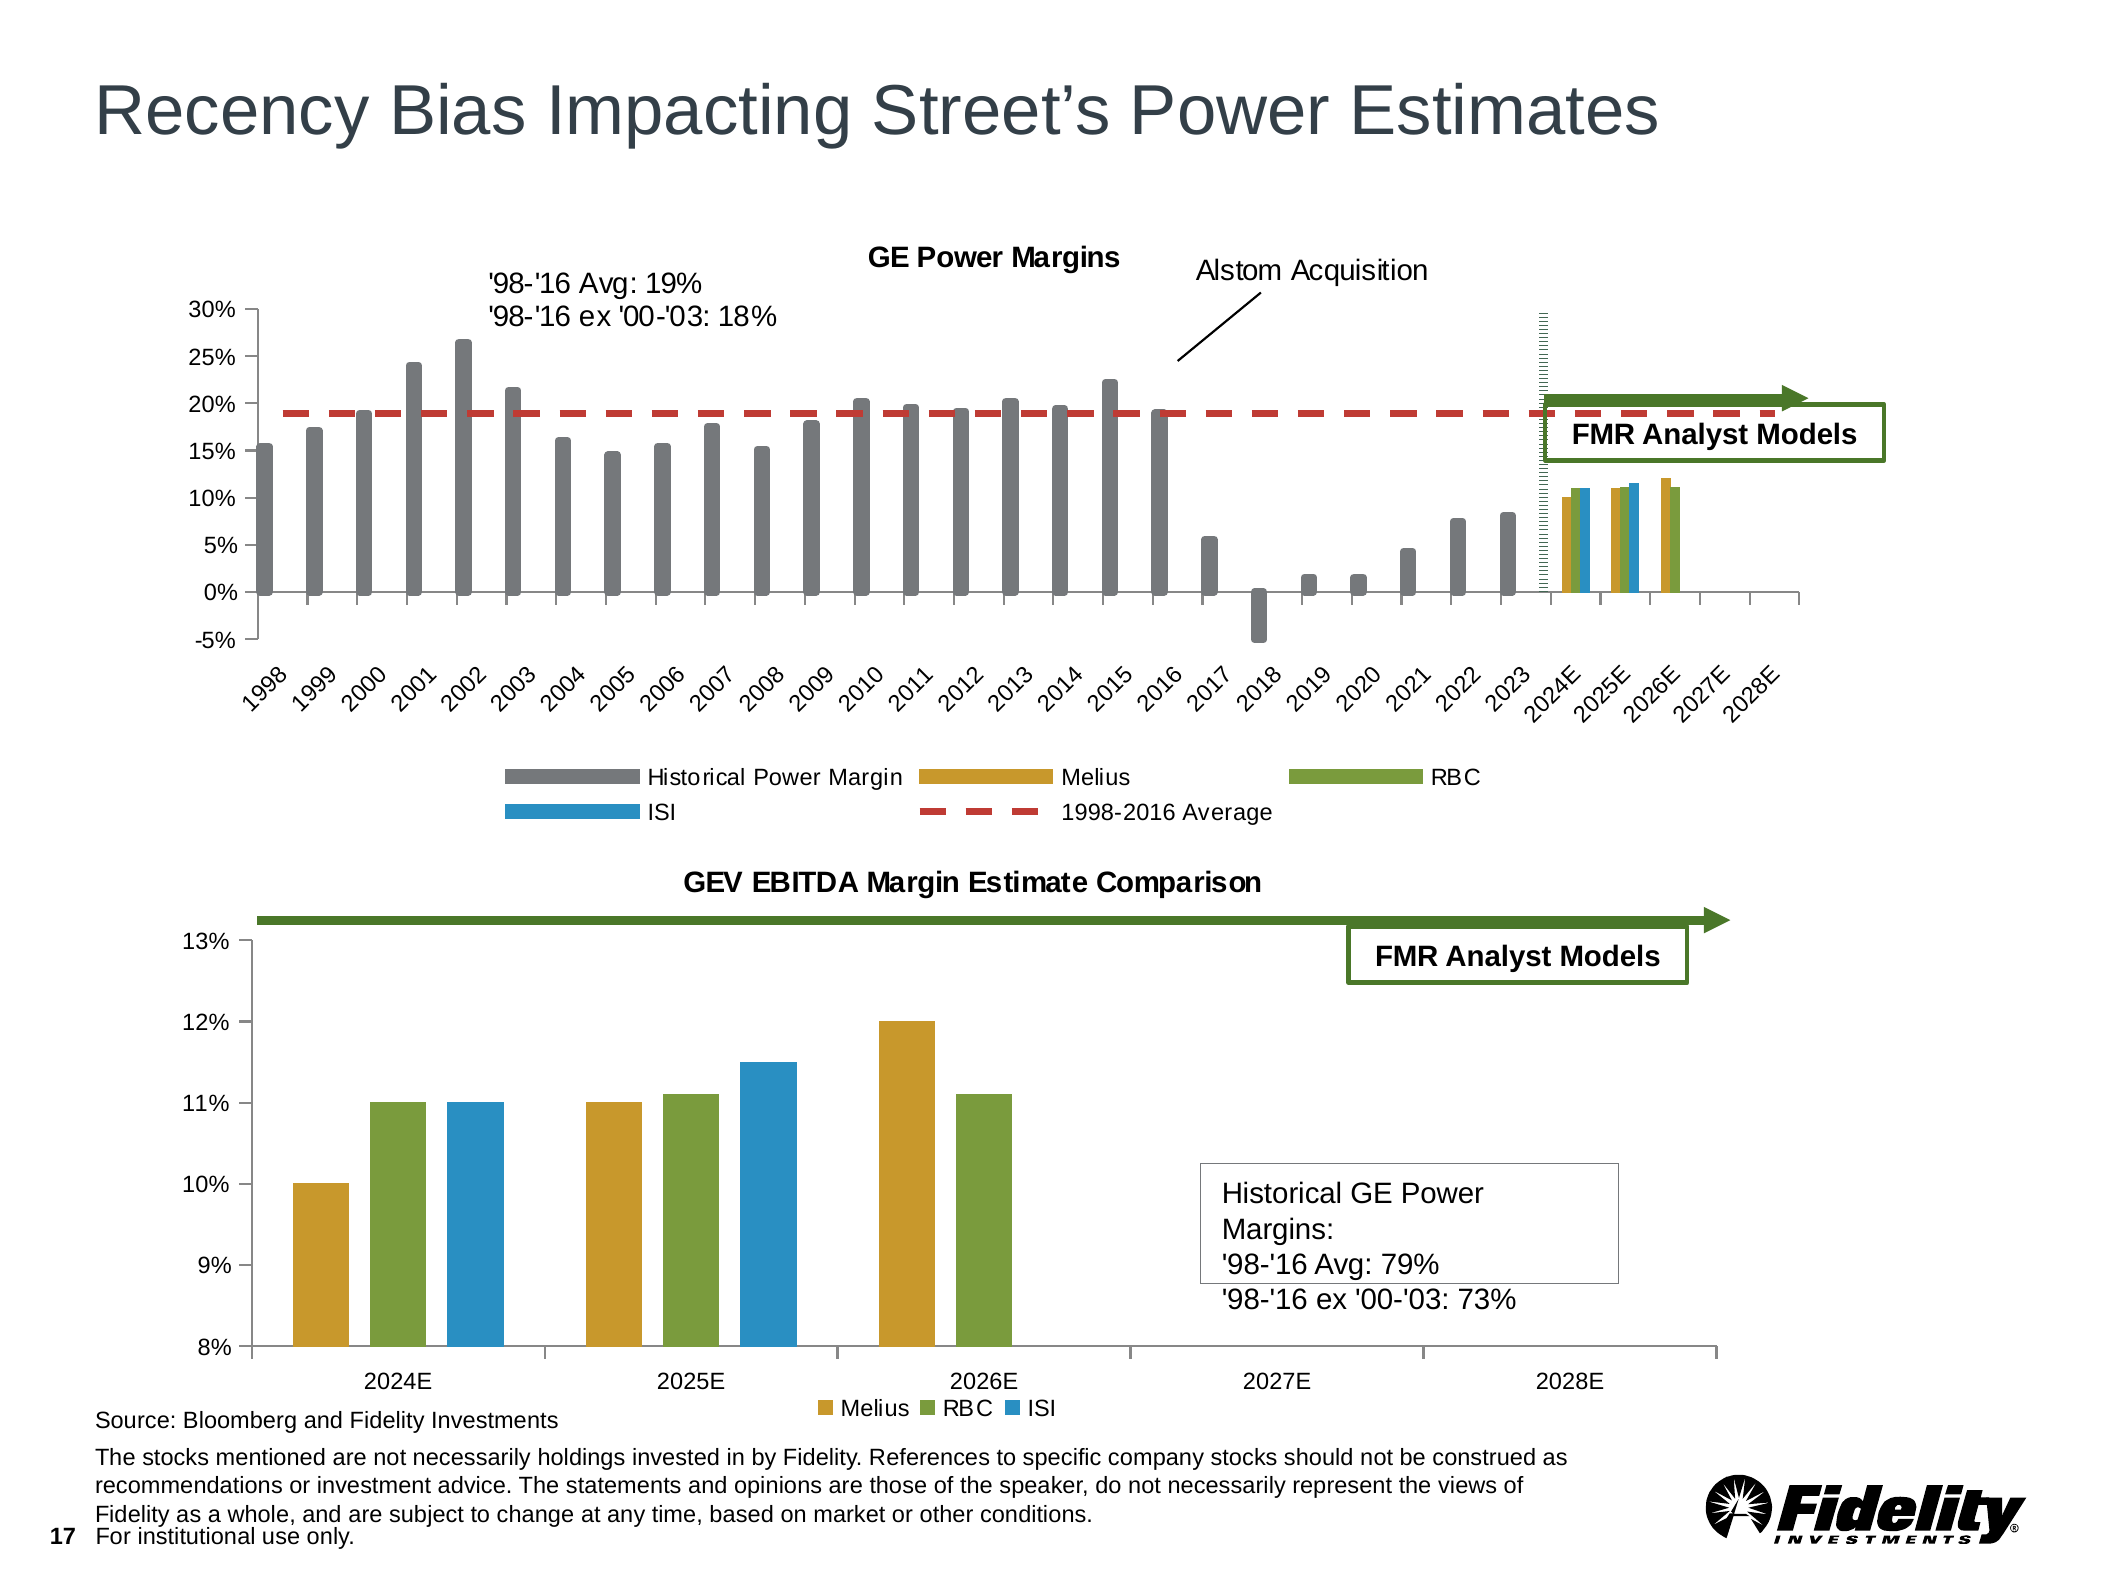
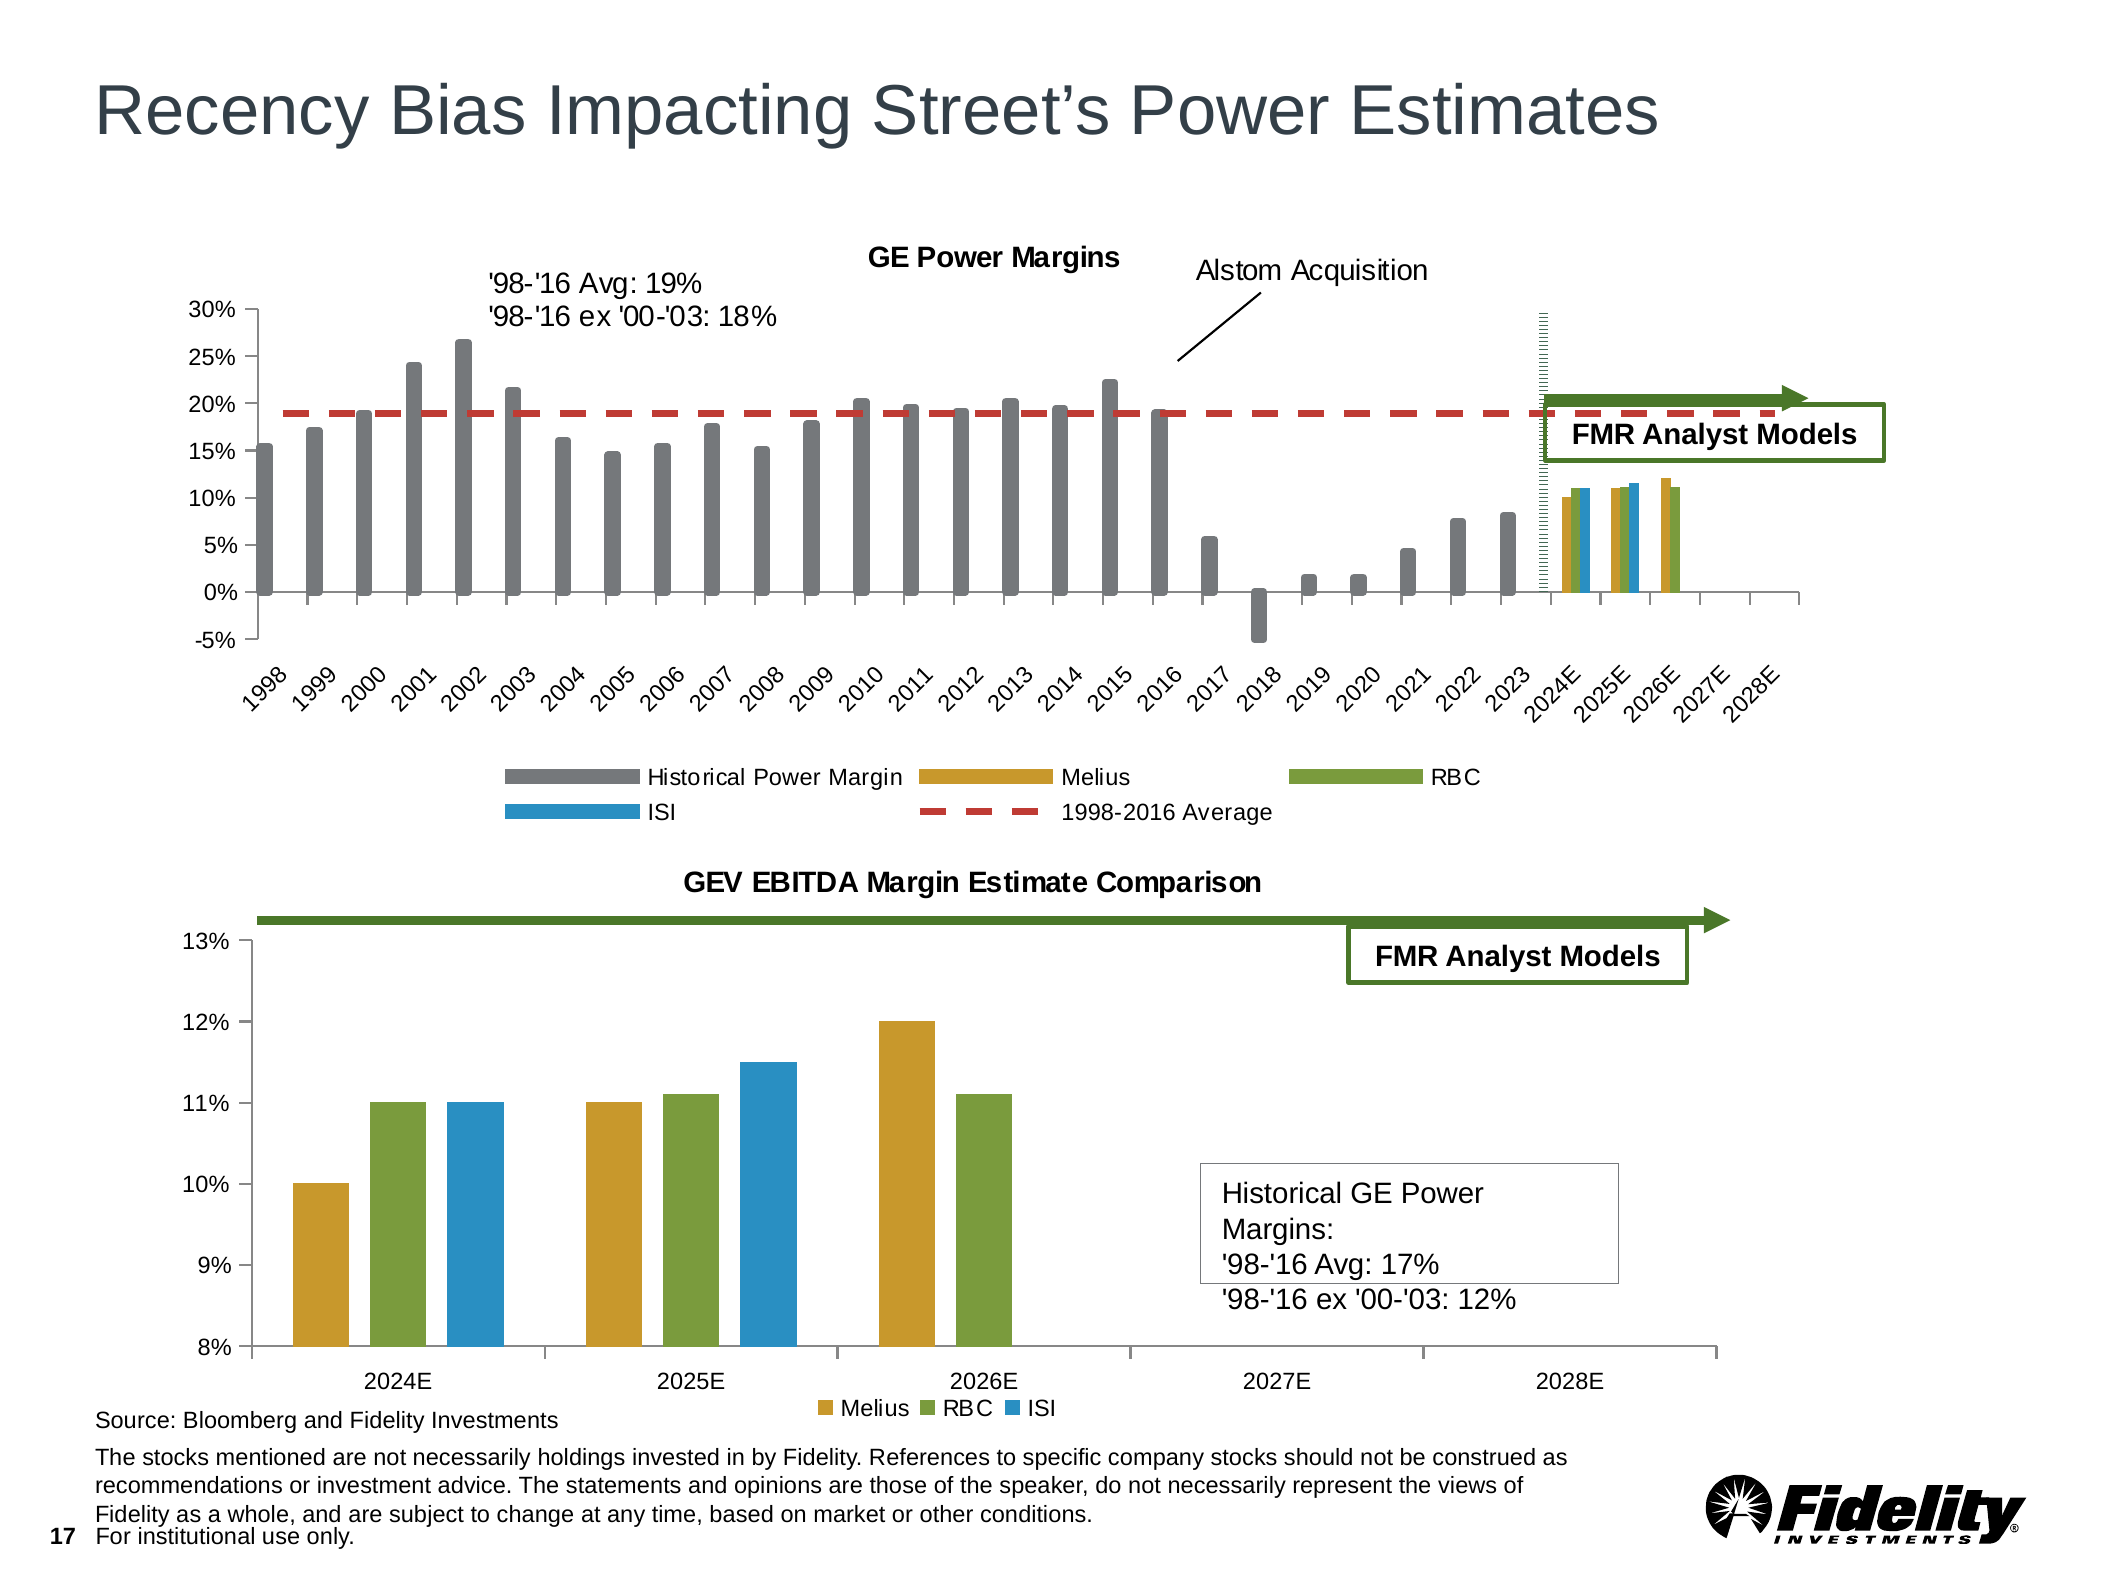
79%: 79% -> 17% (1410, 1265)
00-'03 73%: 73% -> 12% (1487, 1300)
